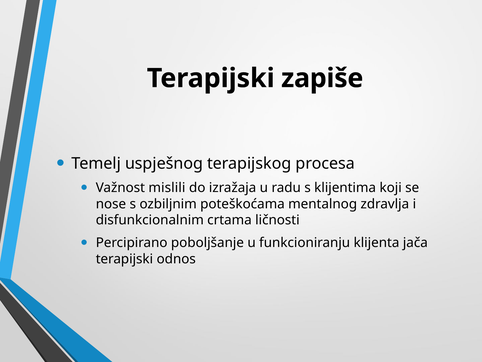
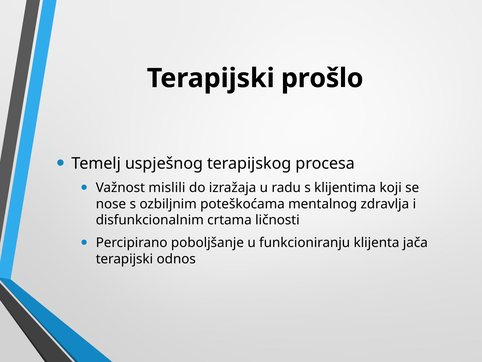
zapiše: zapiše -> prošlo (322, 78)
